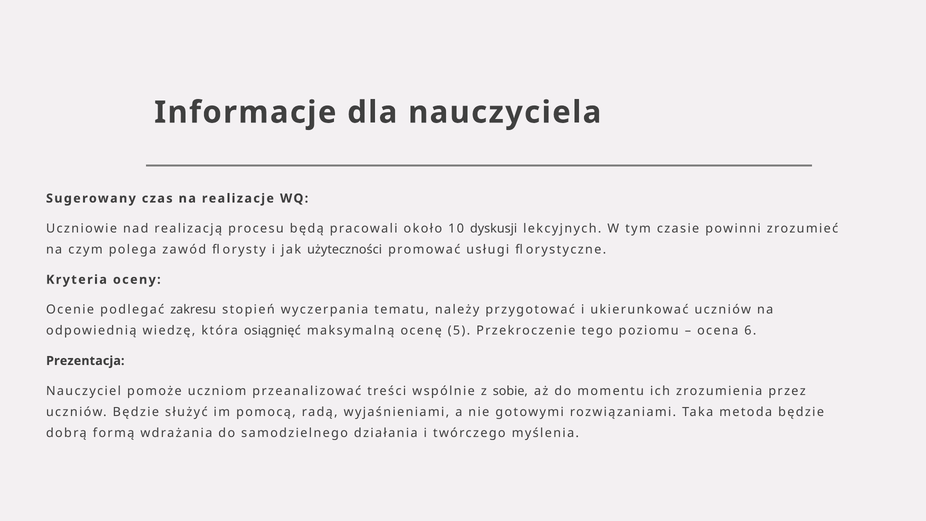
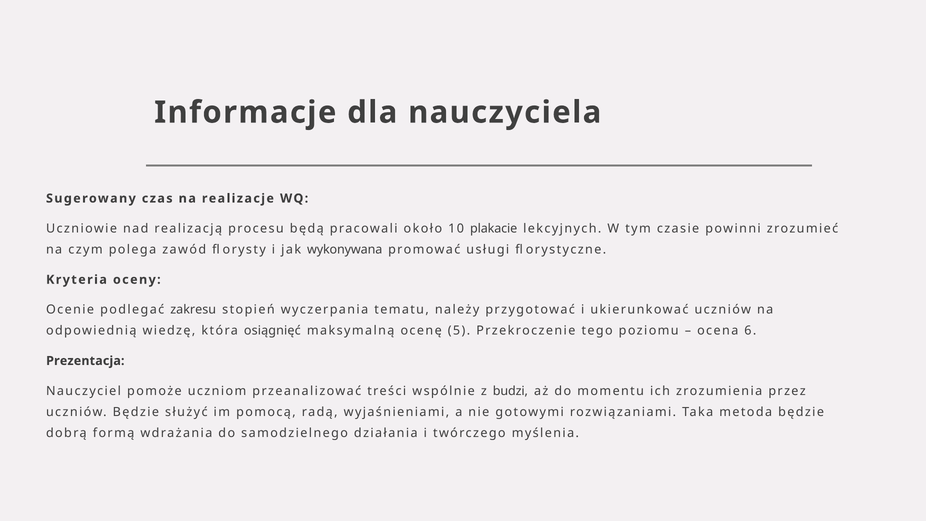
dyskusji: dyskusji -> plakacie (494, 228)
użyteczności: użyteczności -> wykonywana (345, 250)
sobie: sobie -> budzi (510, 391)
